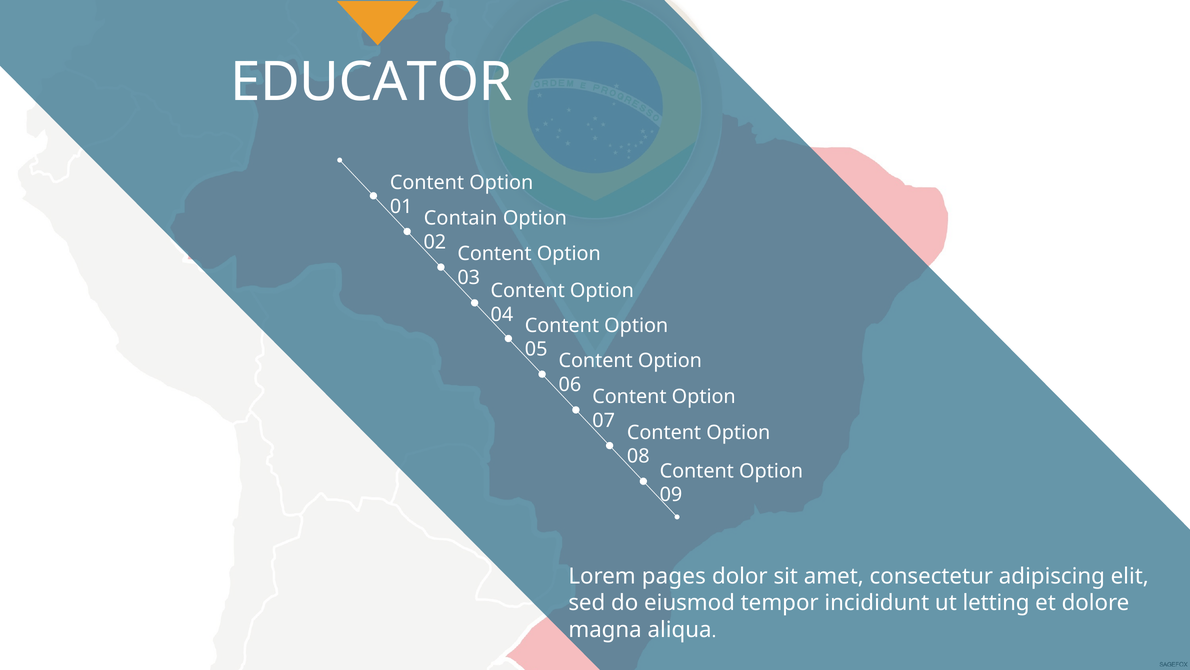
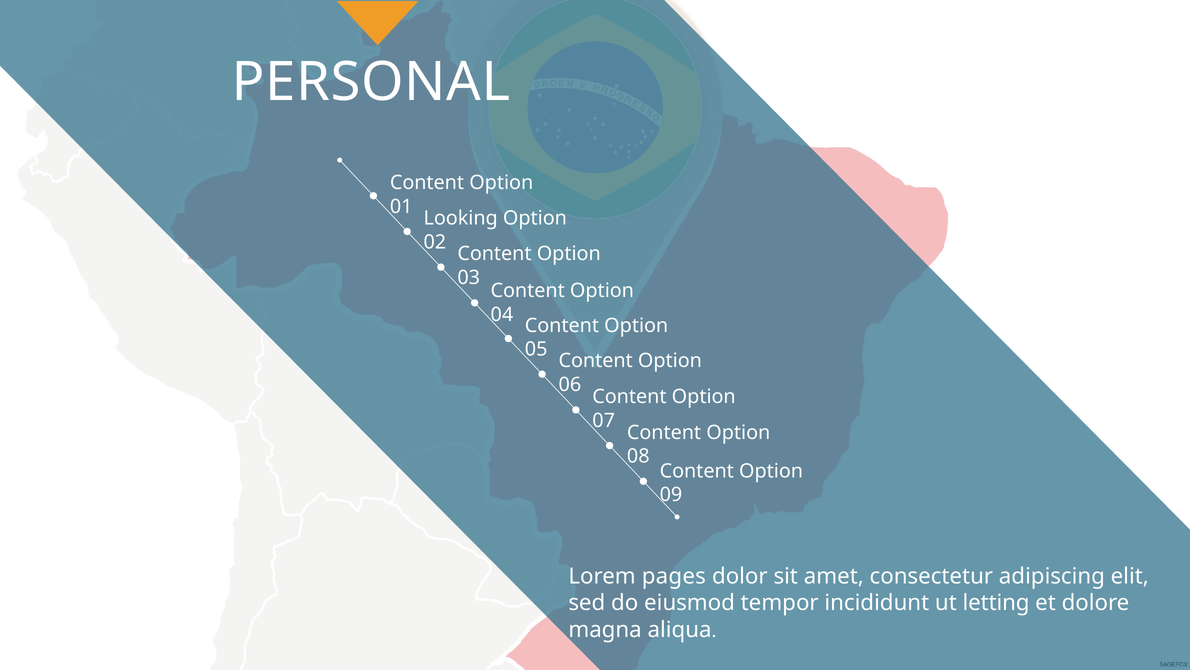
EDUCATOR: EDUCATOR -> PERSONAL (371, 82)
Contain: Contain -> Looking (461, 218)
